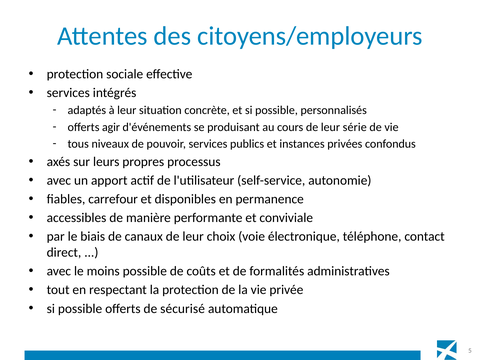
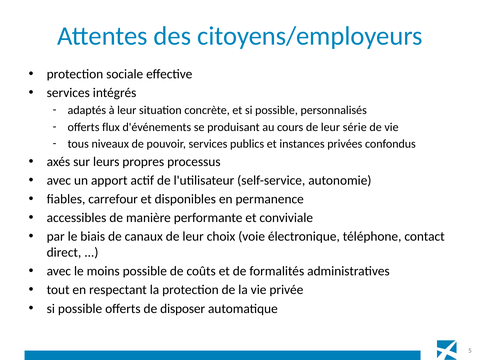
agir: agir -> flux (111, 127)
sécurisé: sécurisé -> disposer (183, 308)
